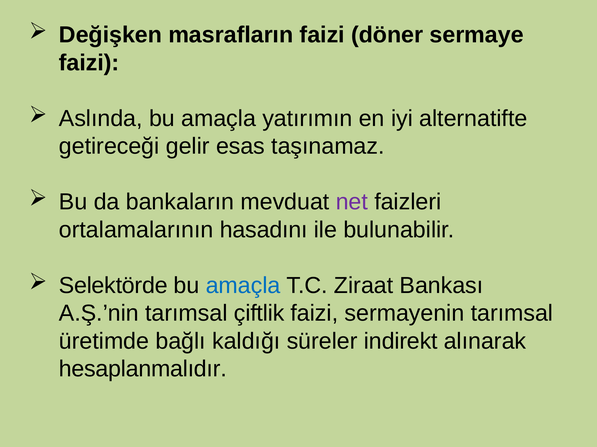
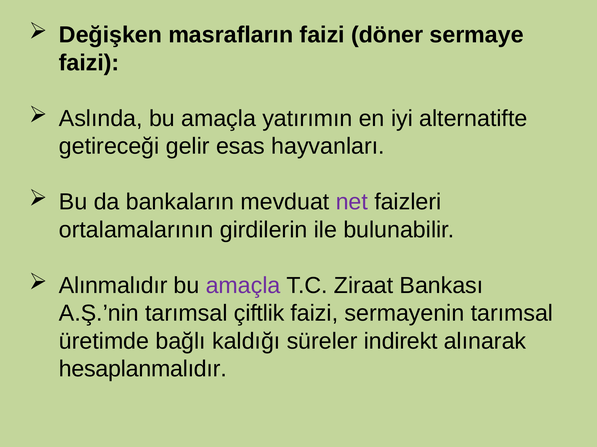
taşınamaz: taşınamaz -> hayvanları (328, 147)
hasadını: hasadını -> girdilerin (264, 230)
Selektörde: Selektörde -> Alınmalıdır (113, 286)
amaçla colour: blue -> purple (243, 286)
